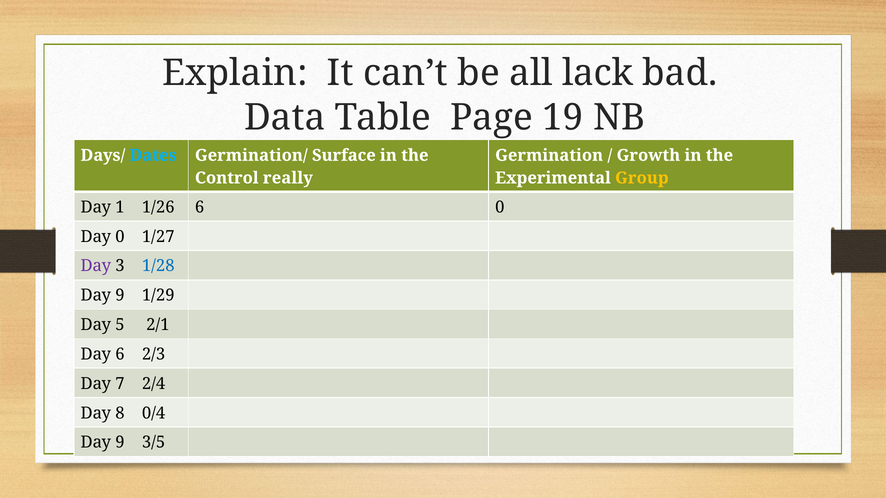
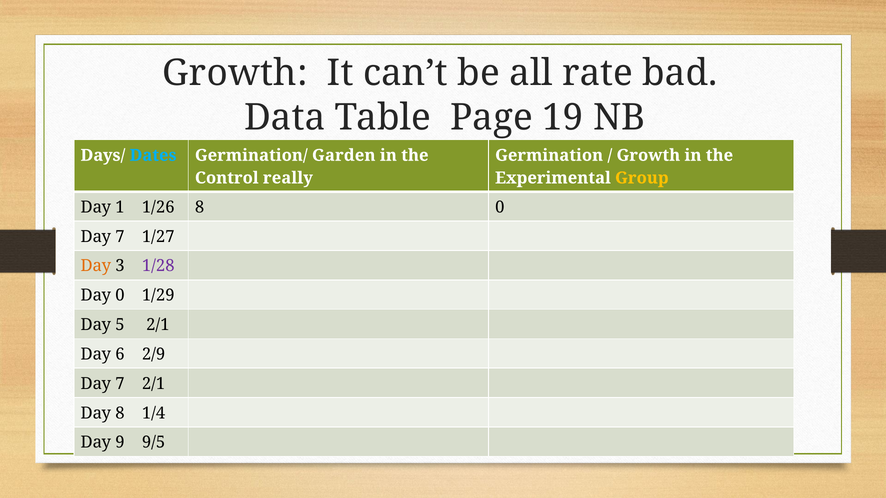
Explain: Explain -> Growth (235, 73)
lack: lack -> rate (598, 73)
Surface: Surface -> Garden (344, 155)
1/26 6: 6 -> 8 (200, 207)
0: 0 -> 7 (120, 237)
Day colour: purple -> orange (96, 266)
1/28 colour: blue -> purple (158, 266)
9: 9 -> 0 (120, 296)
2/3: 2/3 -> 2/9 (154, 354)
7 2/4: 2/4 -> 2/1 (154, 384)
0/4: 0/4 -> 1/4 (154, 413)
3/5: 3/5 -> 9/5 (154, 443)
